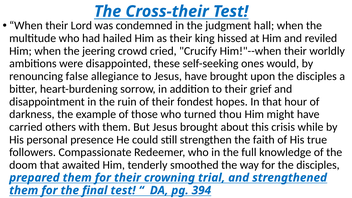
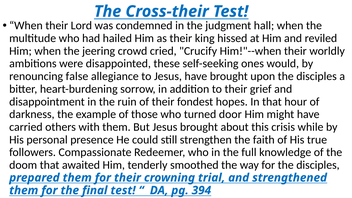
thou: thou -> door (230, 114)
